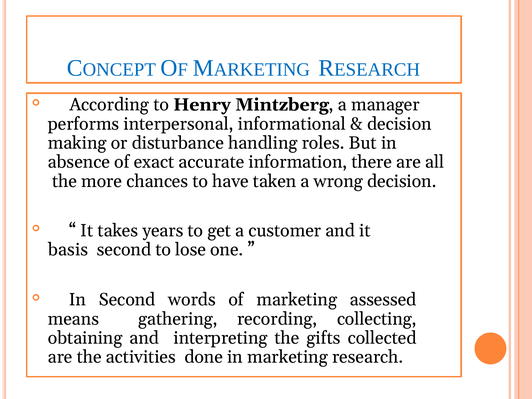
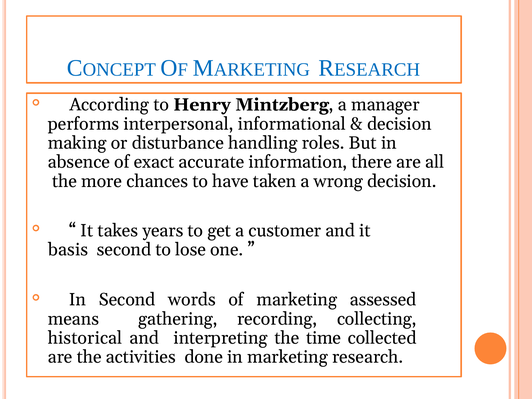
obtaining: obtaining -> historical (85, 338)
gifts: gifts -> time (324, 338)
